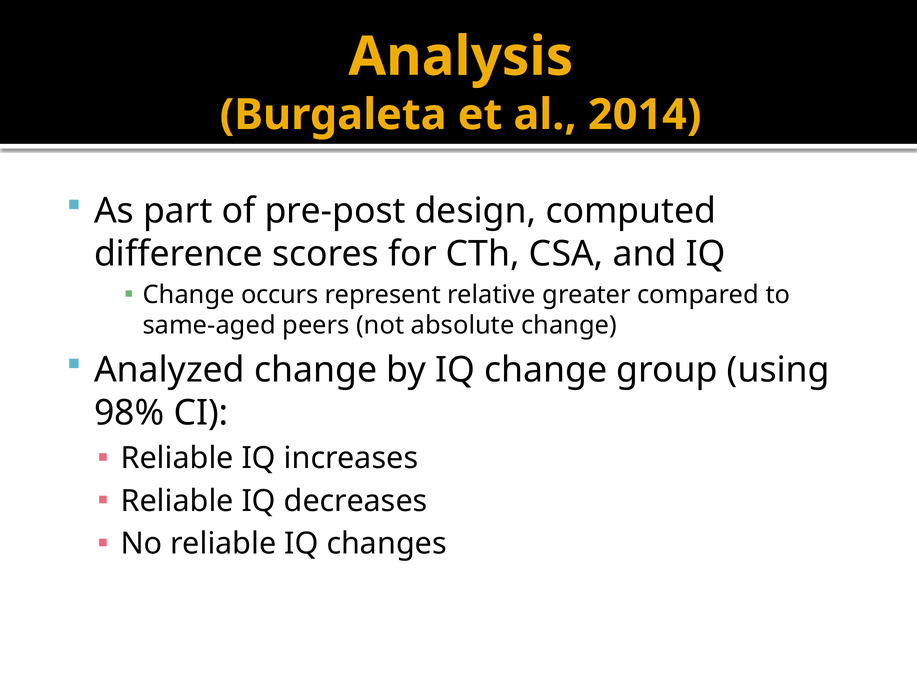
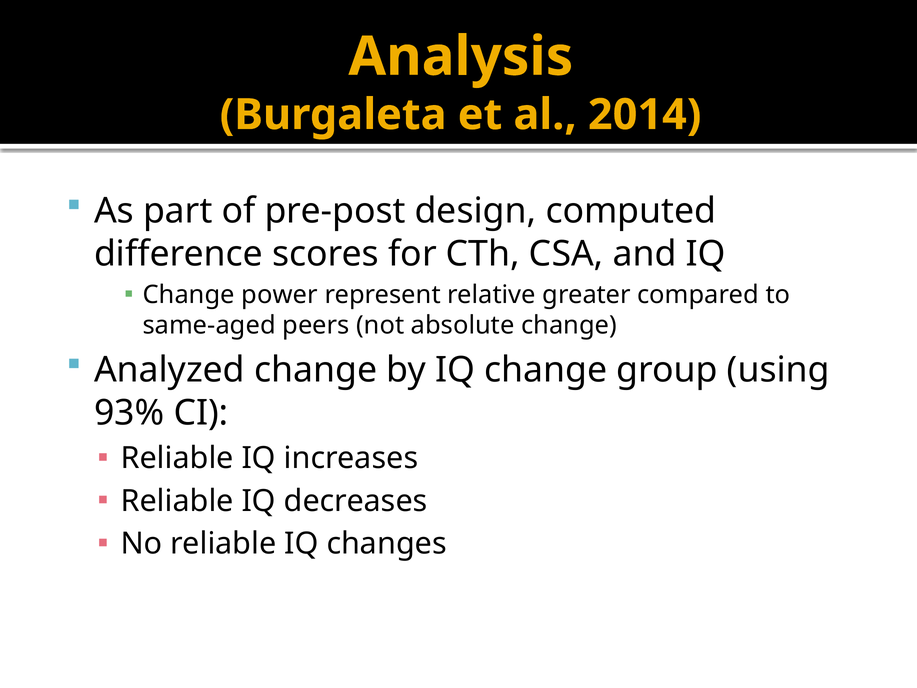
occurs: occurs -> power (280, 295)
98%: 98% -> 93% (129, 413)
